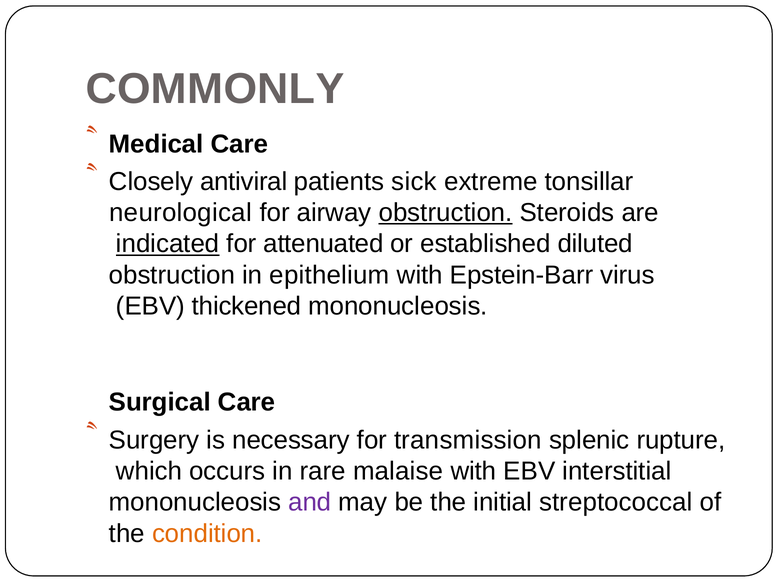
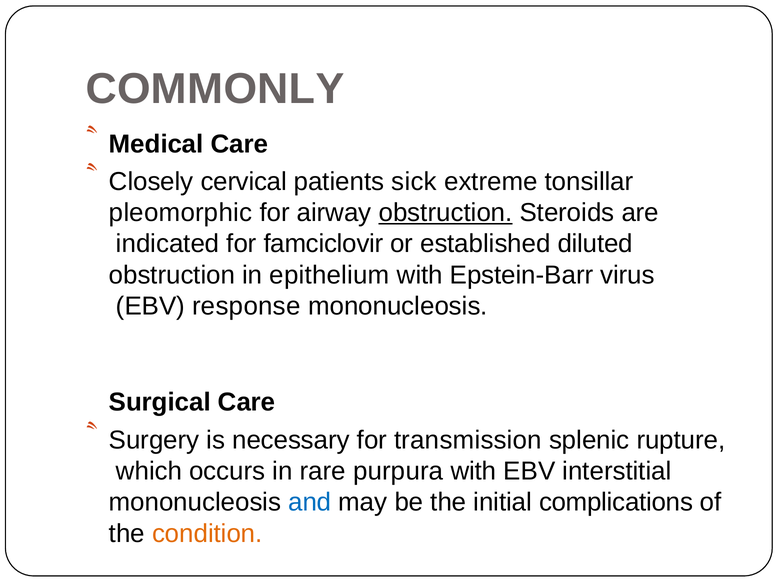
antiviral: antiviral -> cervical (244, 181)
neurological: neurological -> pleomorphic (181, 213)
indicated underline: present -> none (168, 244)
attenuated: attenuated -> famciclovir (323, 244)
thickened: thickened -> response (246, 306)
malaise: malaise -> purpura (398, 471)
and colour: purple -> blue (310, 502)
streptococcal: streptococcal -> complications (616, 502)
